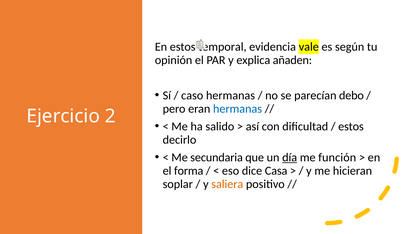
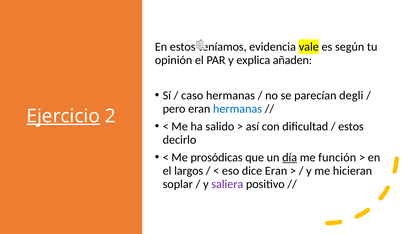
temporal: temporal -> teníamos (222, 47)
debo: debo -> degli (351, 95)
Ejercicio underline: none -> present (63, 116)
secundaria: secundaria -> prosódicas (217, 157)
forma: forma -> largos (189, 171)
dice Casa: Casa -> Eran (276, 171)
saliera colour: orange -> purple (227, 184)
